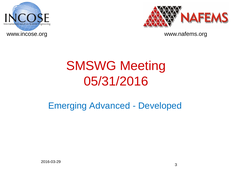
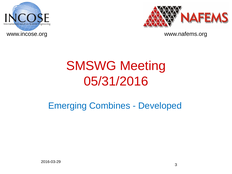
Advanced: Advanced -> Combines (110, 106)
